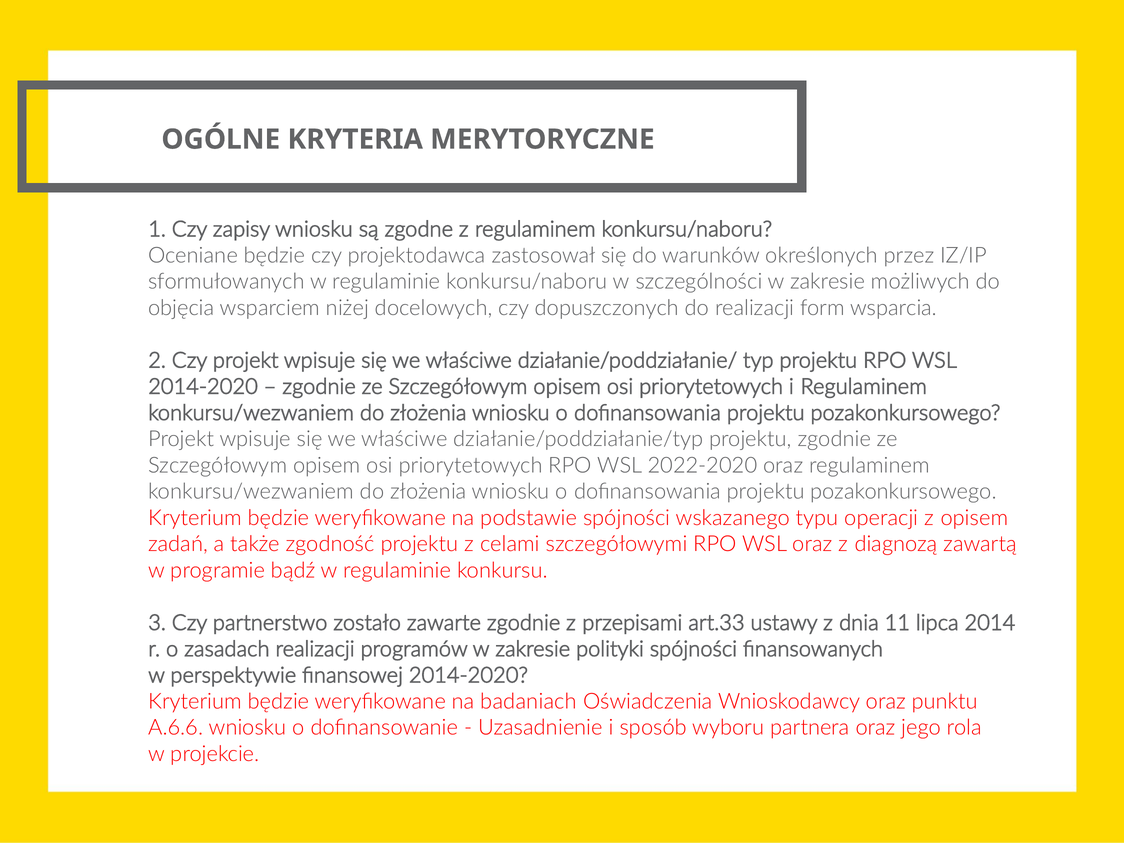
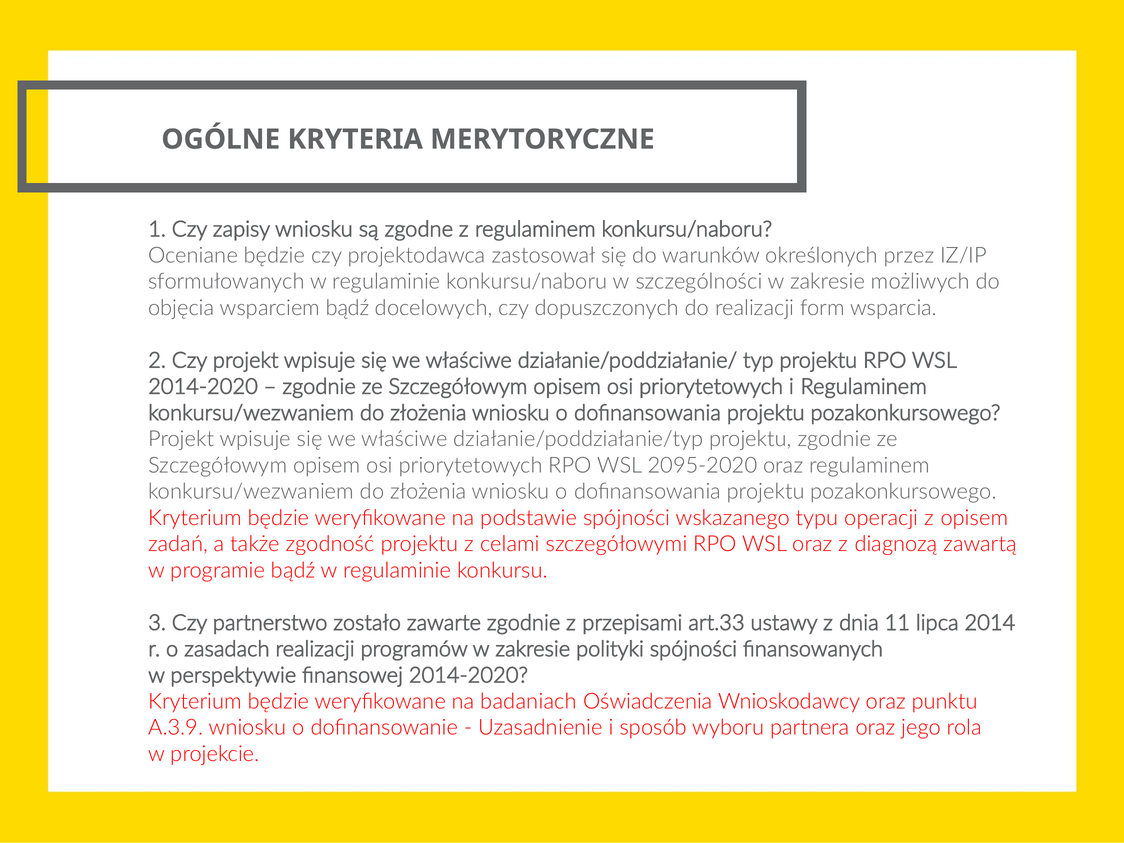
wsparciem niżej: niżej -> bądź (348, 308)
2022-2020: 2022-2020 -> 2095-2020 (702, 465)
A.6.6: A.6.6 -> A.3.9 (176, 728)
